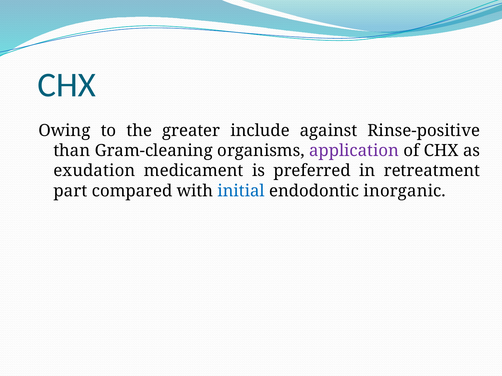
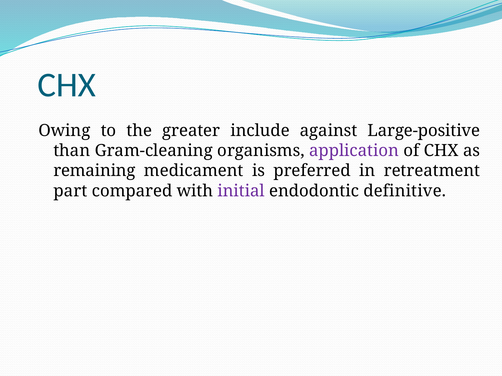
Rinse-positive: Rinse-positive -> Large-positive (424, 131)
exudation: exudation -> remaining (95, 171)
initial colour: blue -> purple (241, 191)
inorganic: inorganic -> definitive (405, 191)
